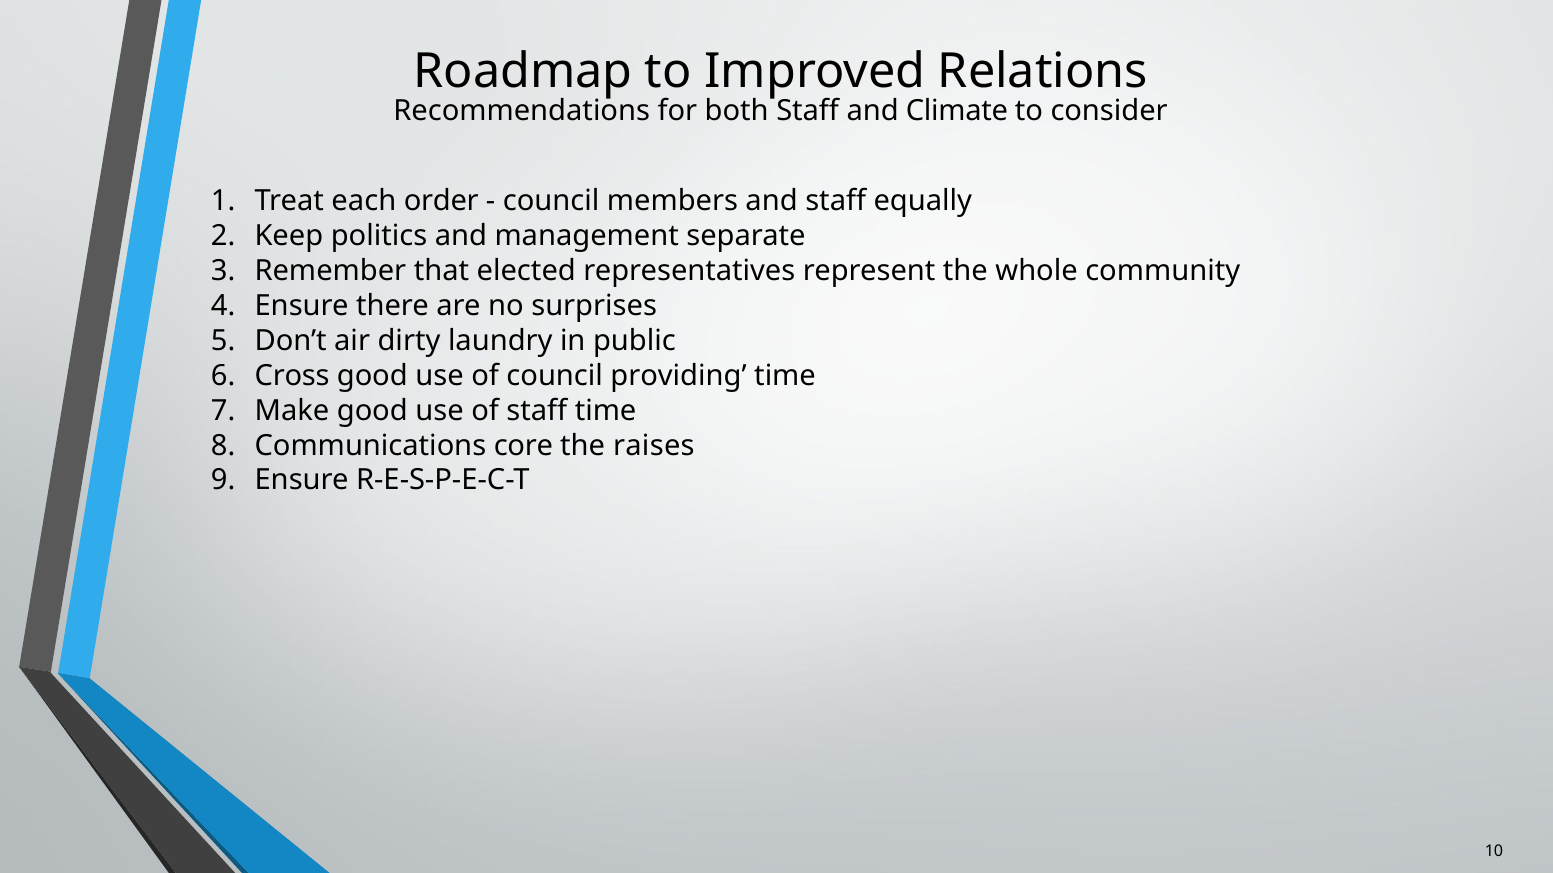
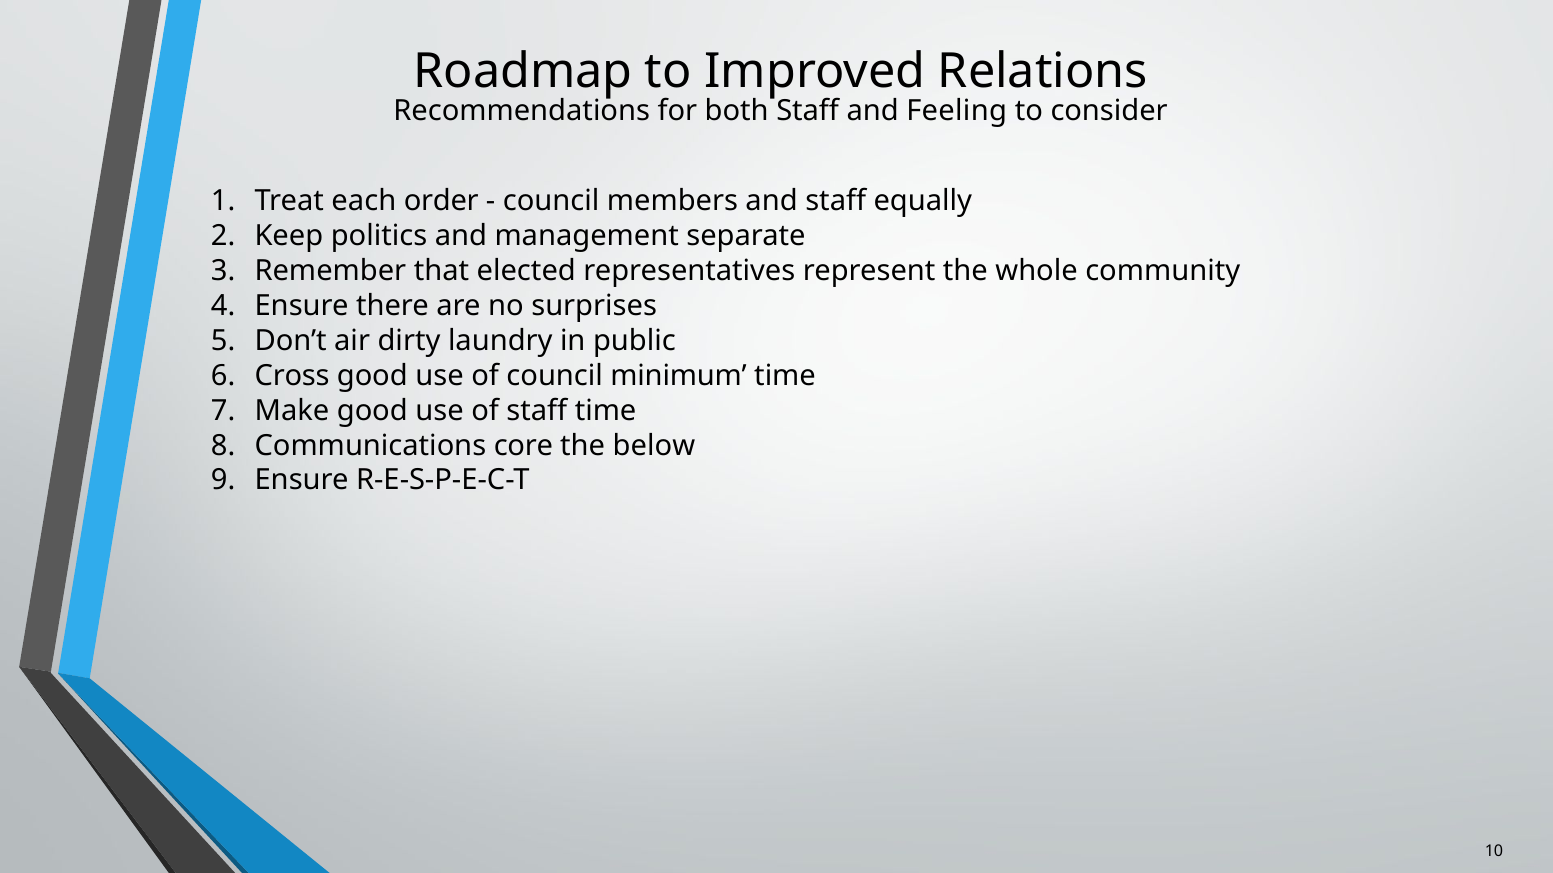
Climate: Climate -> Feeling (957, 111)
providing: providing -> minimum (679, 376)
raises: raises -> below (654, 446)
